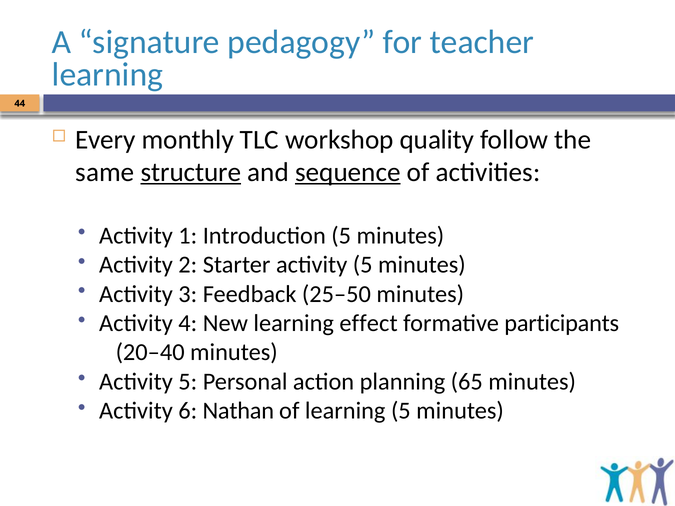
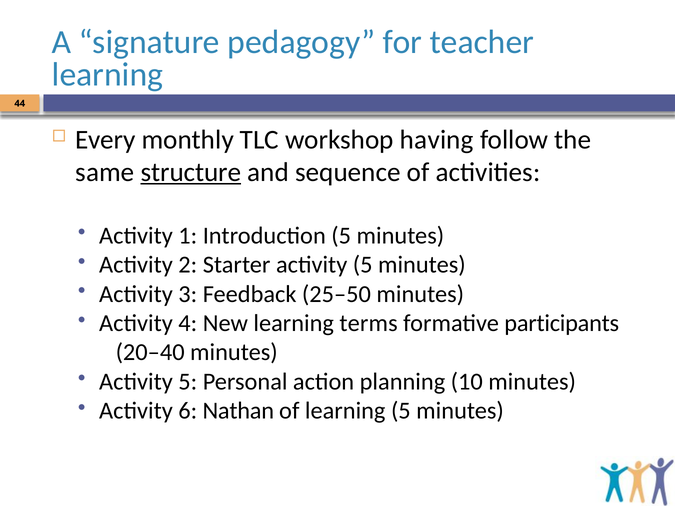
quality: quality -> having (437, 140)
sequence underline: present -> none (348, 172)
effect: effect -> terms (369, 323)
65: 65 -> 10 (467, 382)
